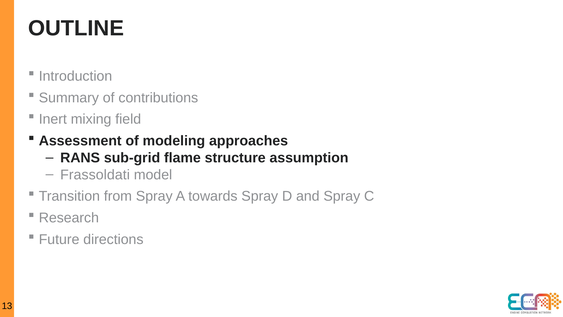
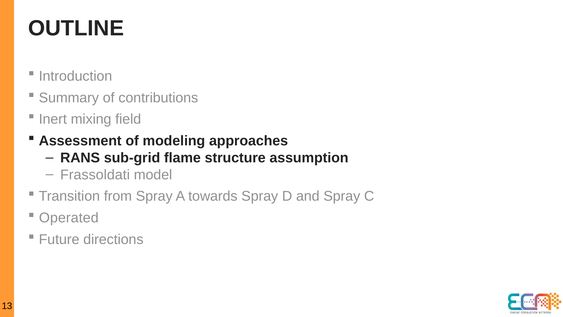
Research: Research -> Operated (69, 218)
